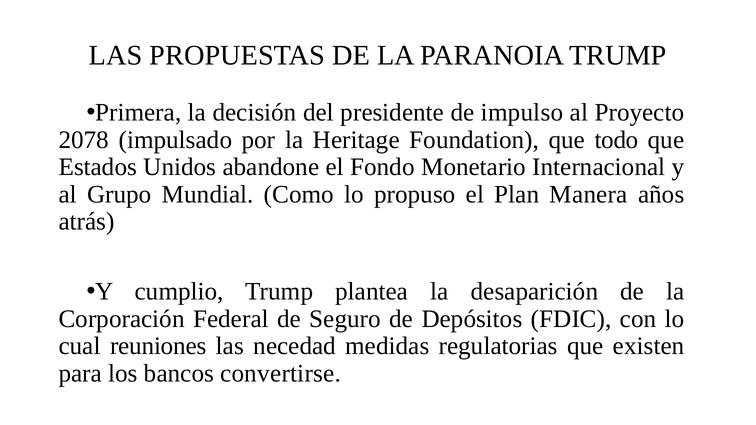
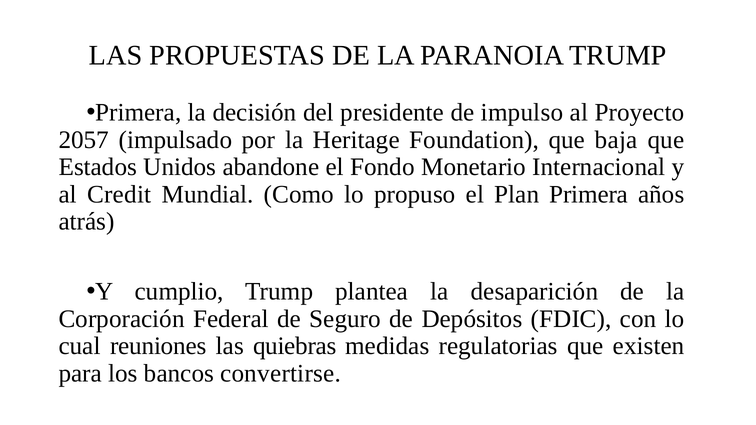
2078: 2078 -> 2057 (84, 140)
todo: todo -> baja (616, 140)
Grupo: Grupo -> Credit (119, 194)
Plan Manera: Manera -> Primera (589, 194)
necedad: necedad -> quiebras (295, 346)
